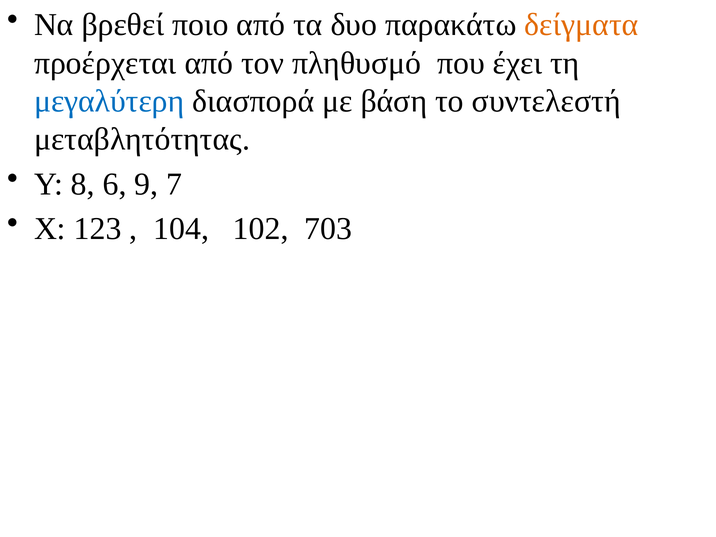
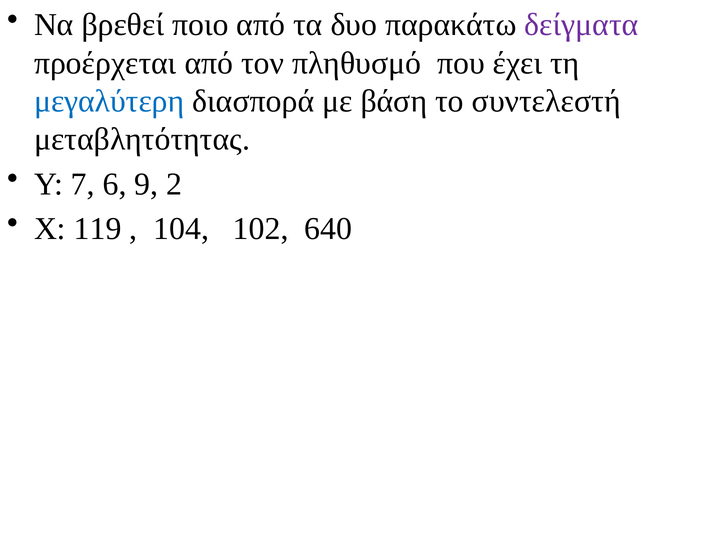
δείγματα colour: orange -> purple (582, 25)
8: 8 -> 7 (83, 184)
7: 7 -> 2 (174, 184)
123: 123 -> 119 (98, 229)
703: 703 -> 640 (328, 229)
